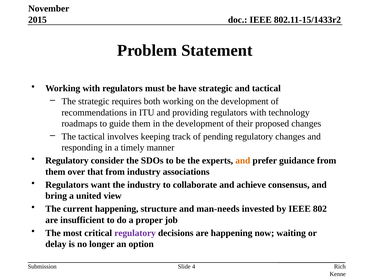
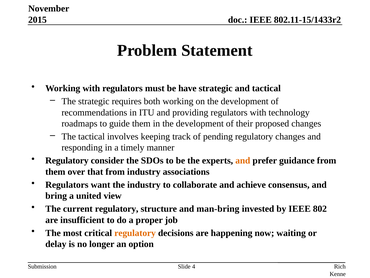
current happening: happening -> regulatory (117, 208)
man-needs: man-needs -> man-bring (218, 208)
regulatory colour: purple -> orange (135, 233)
